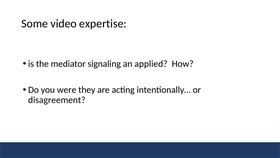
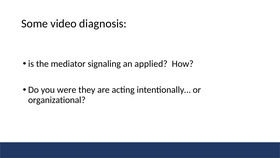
expertise: expertise -> diagnosis (103, 24)
disagreement: disagreement -> organizational (57, 100)
